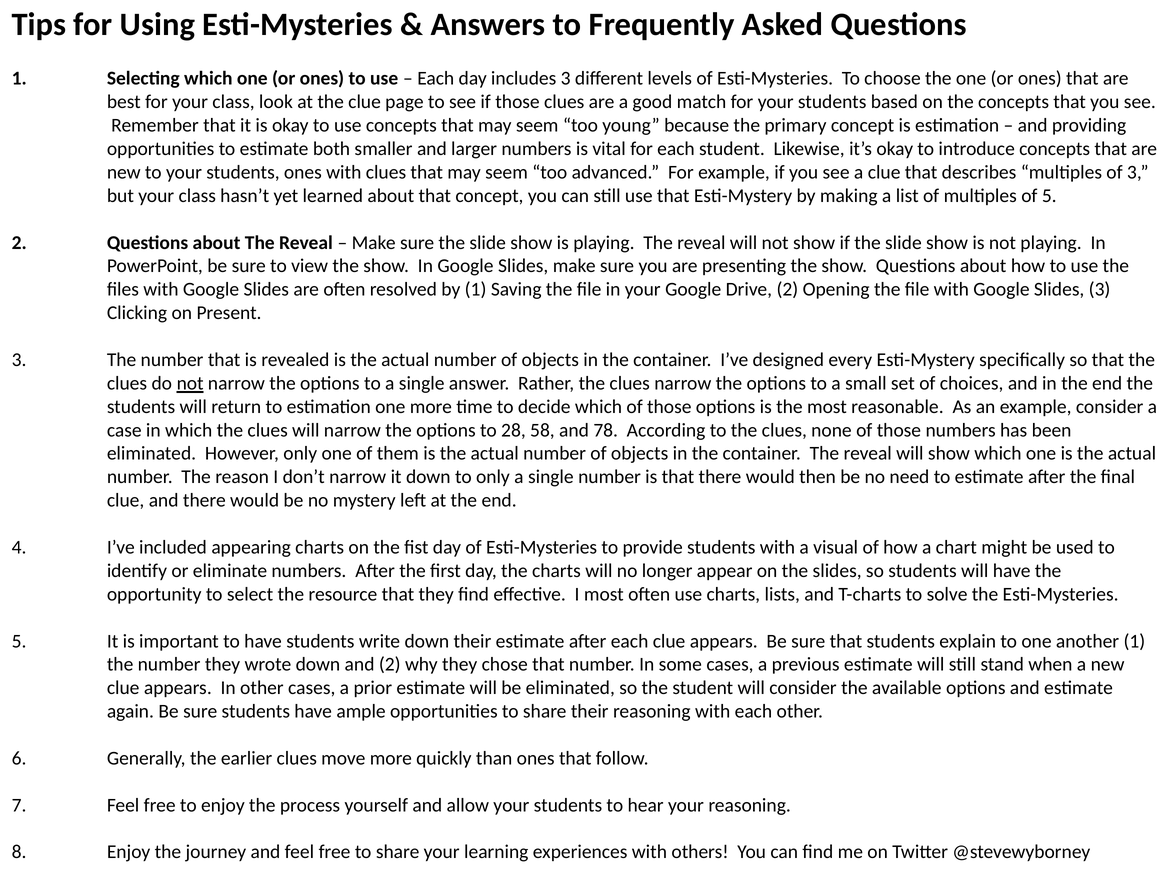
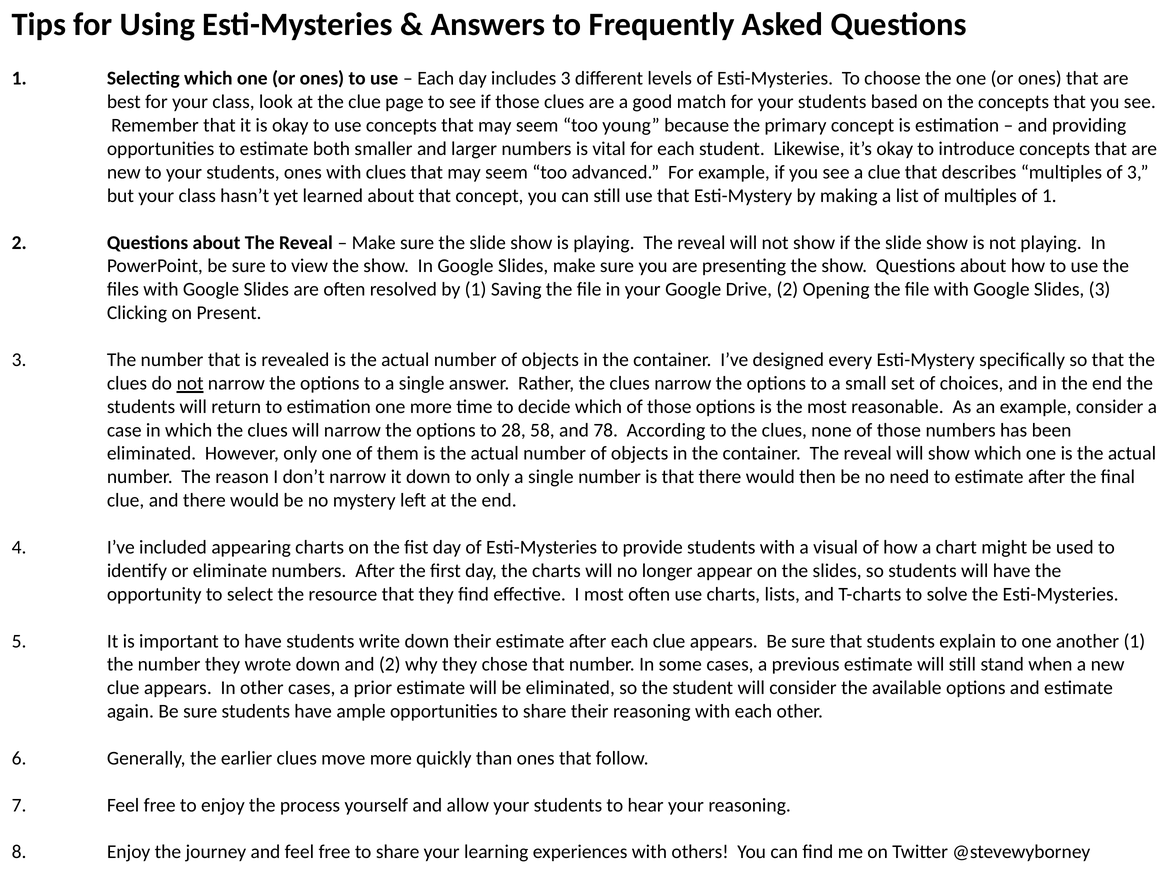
of 5: 5 -> 1 (1049, 196)
